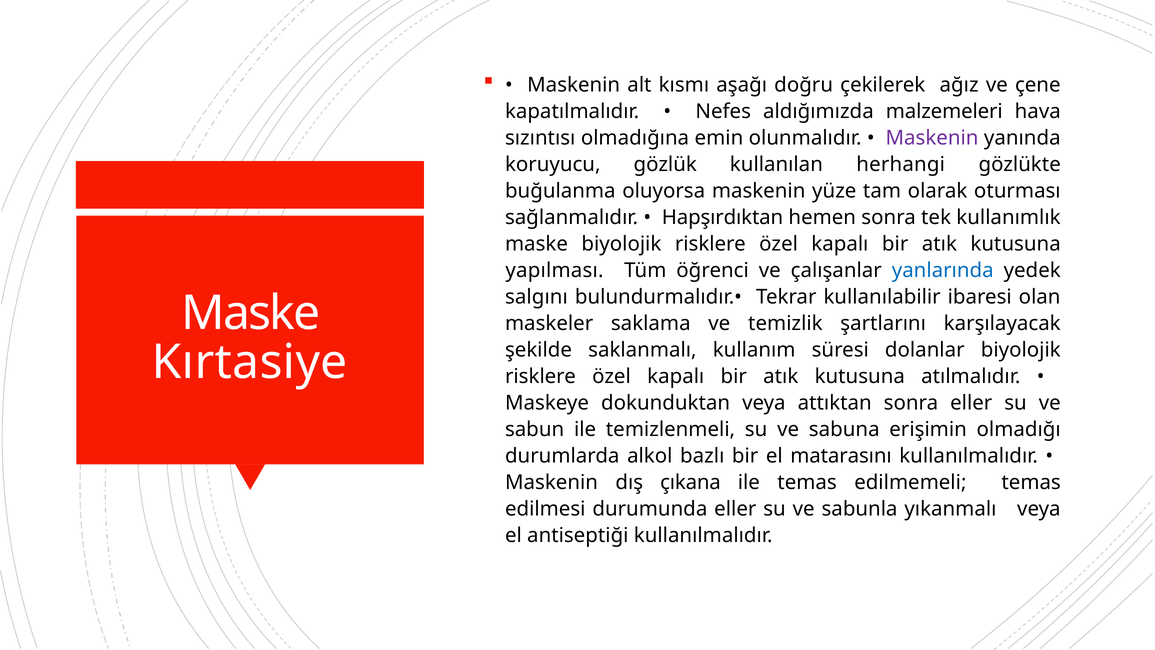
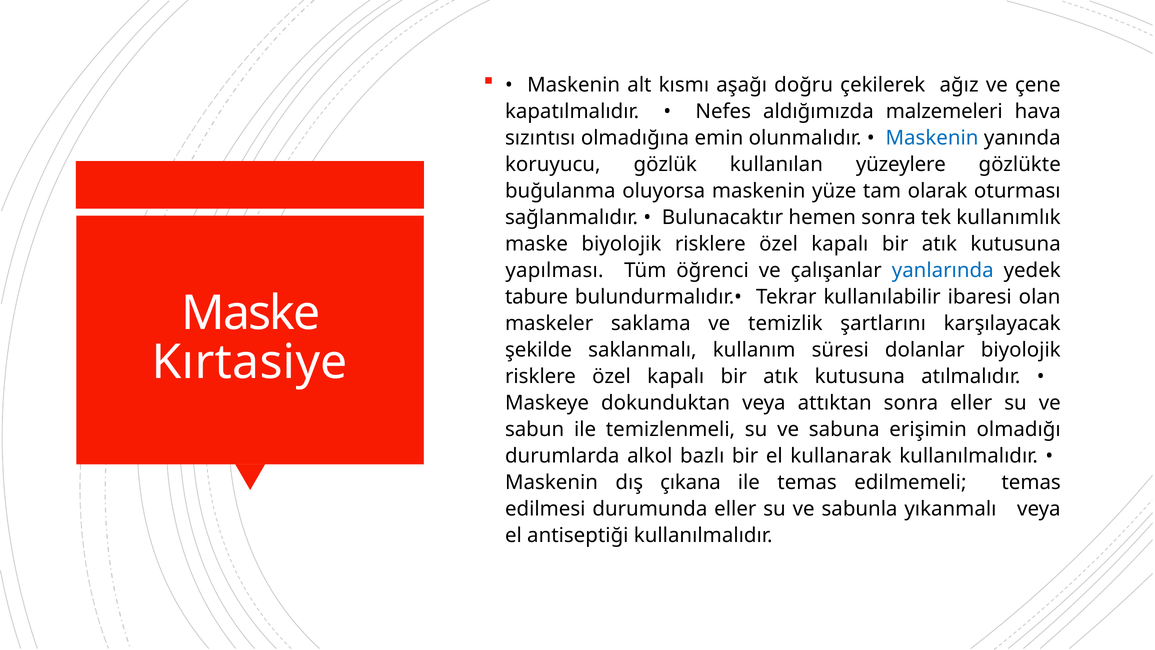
Maskenin colour: purple -> blue (932, 138)
herhangi: herhangi -> yüzeylere (901, 164)
Hapşırdıktan: Hapşırdıktan -> Bulunacaktır (722, 217)
salgını: salgını -> tabure (537, 297)
matarasını: matarasını -> kullanarak (841, 456)
